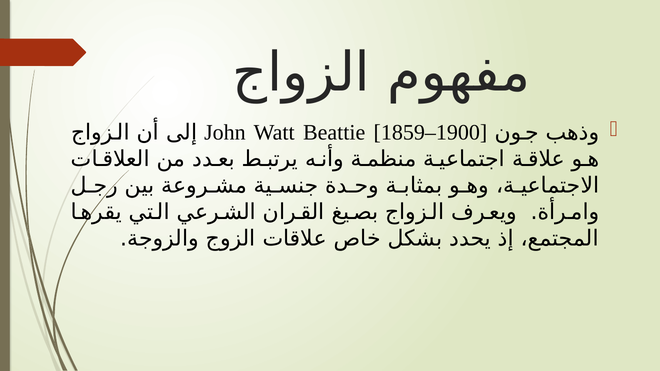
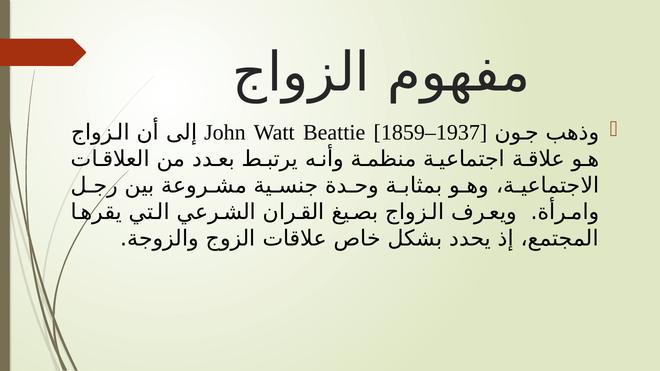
1859–1900: 1859–1900 -> 1859–1937 (430, 133)
